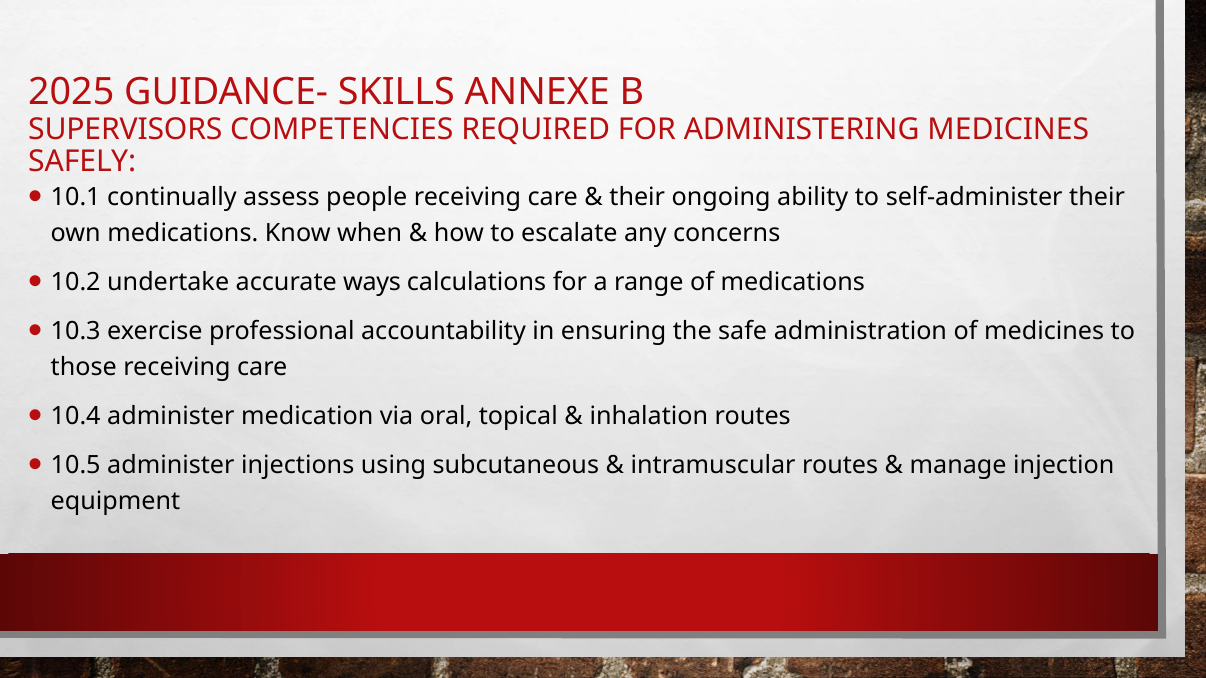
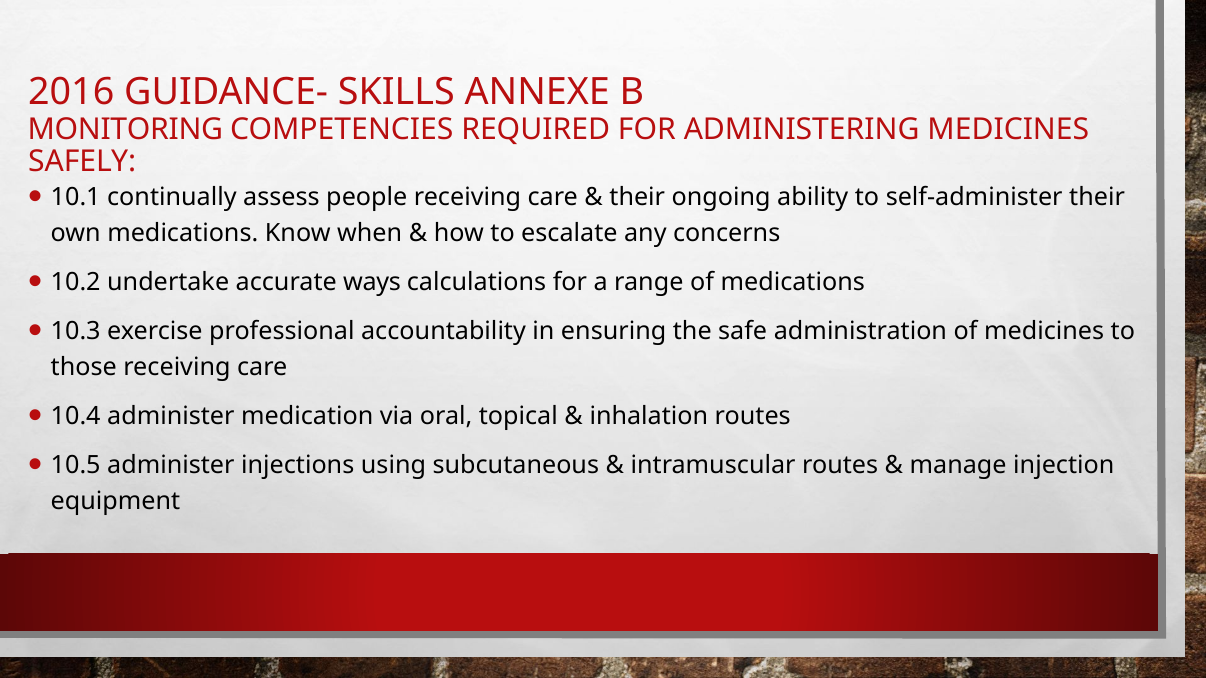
2025: 2025 -> 2016 (71, 92)
SUPERVISORS: SUPERVISORS -> MONITORING (125, 129)
